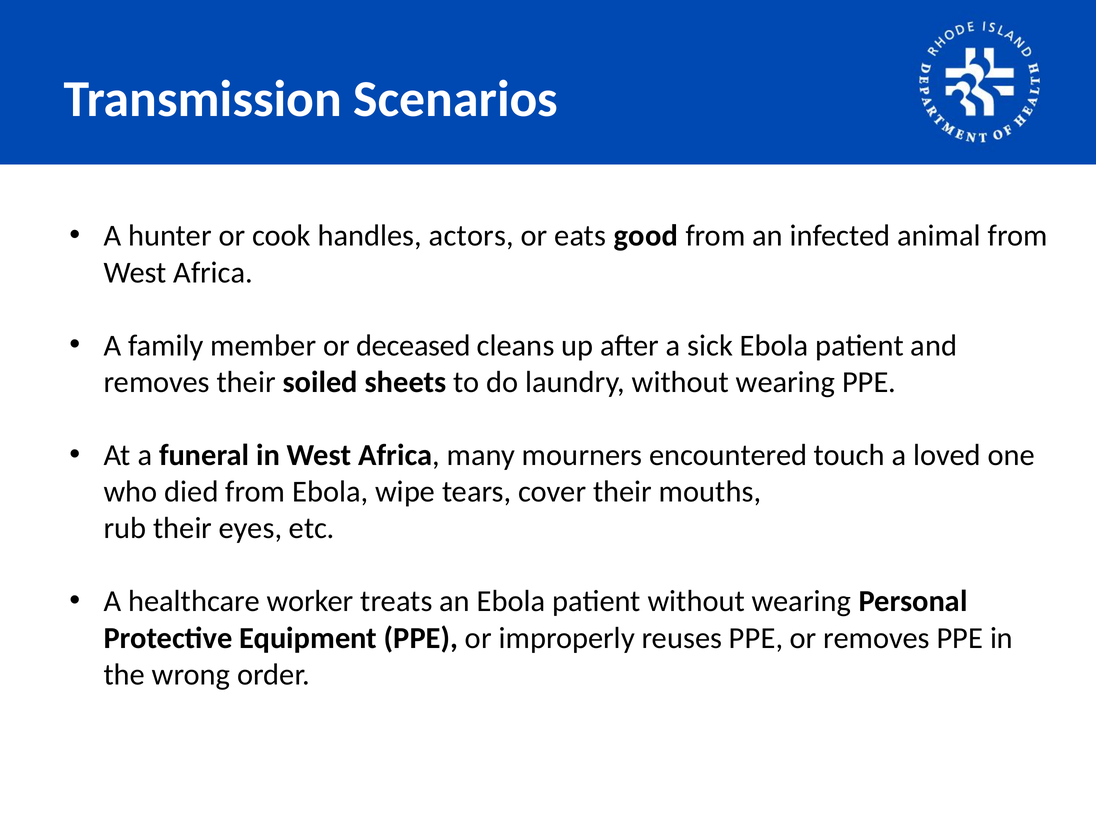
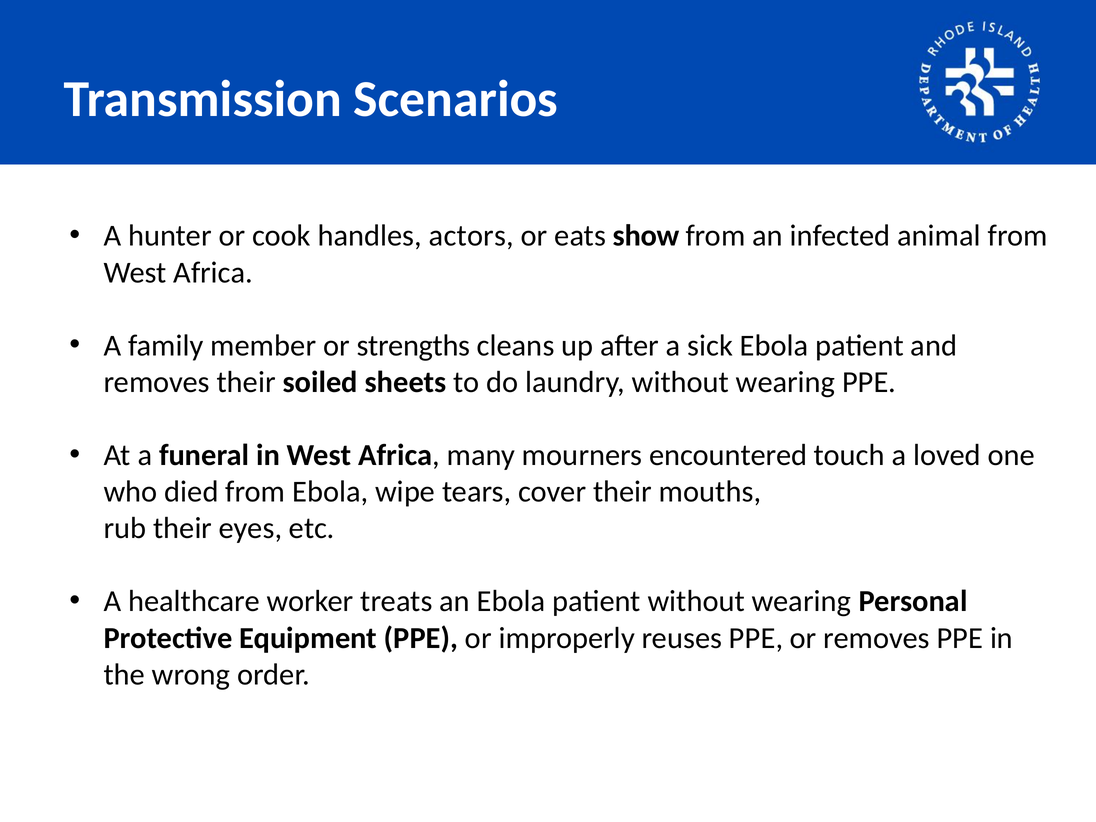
good: good -> show (646, 236)
deceased: deceased -> strengths (413, 346)
